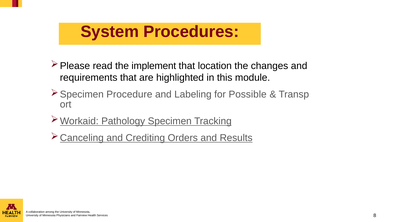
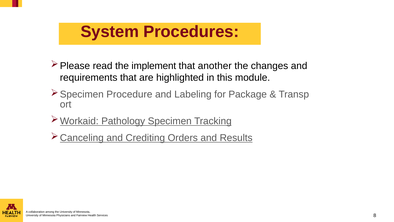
location: location -> another (215, 66)
Possible: Possible -> Package (248, 94)
